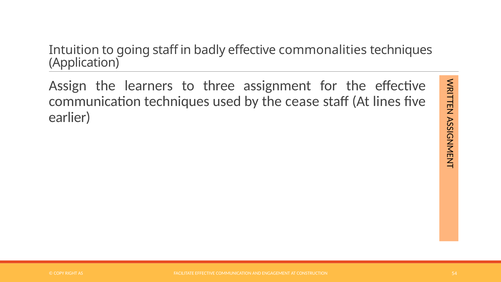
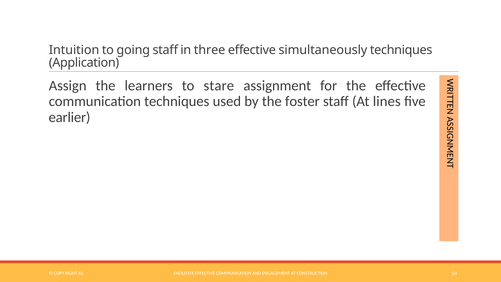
badly: badly -> three (210, 50)
commonalities: commonalities -> simultaneously (323, 50)
three: three -> stare (219, 86)
cease: cease -> foster (302, 101)
